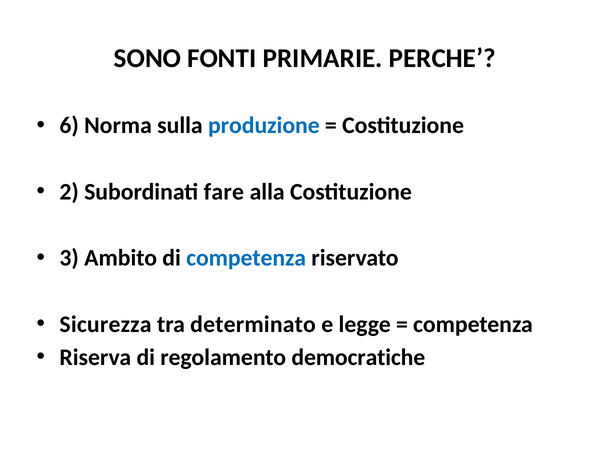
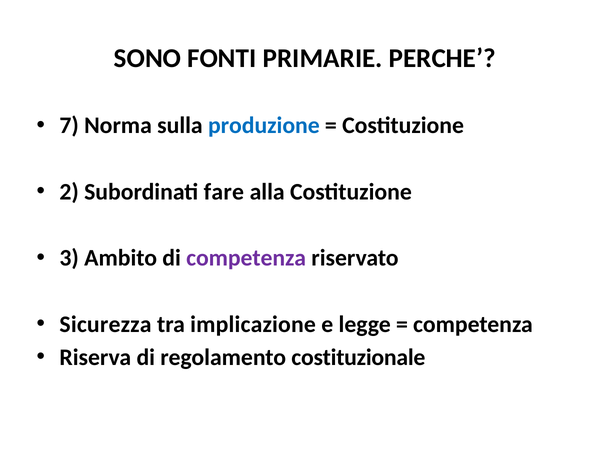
6: 6 -> 7 (69, 126)
competenza colour: blue -> purple (246, 258)
determinato: determinato -> implicazione (253, 325)
democratiche: democratiche -> costituzionale (358, 358)
